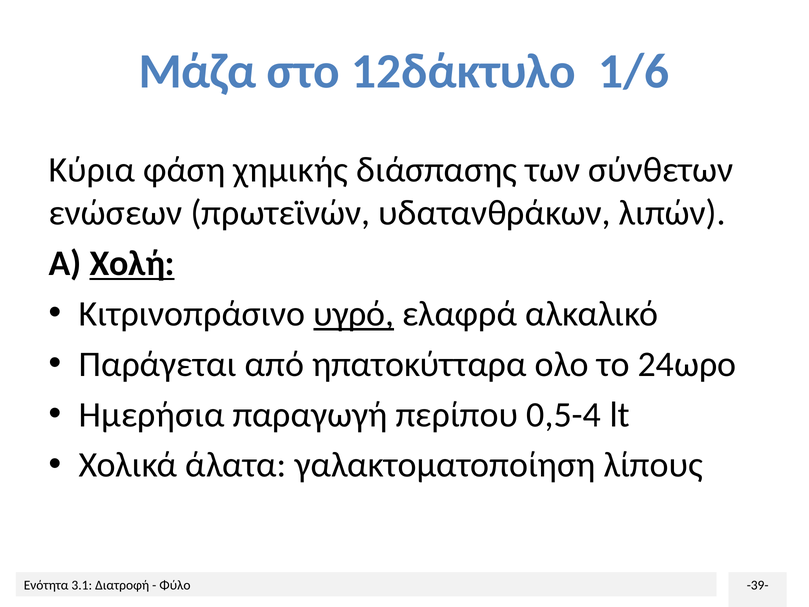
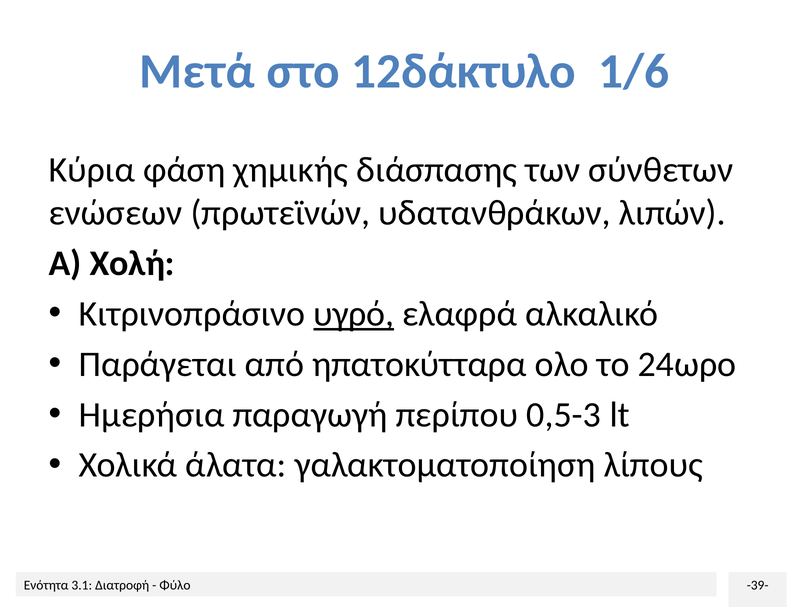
Μάζα: Μάζα -> Μετά (197, 71)
Χολή underline: present -> none (132, 263)
0,5-4: 0,5-4 -> 0,5-3 (564, 414)
